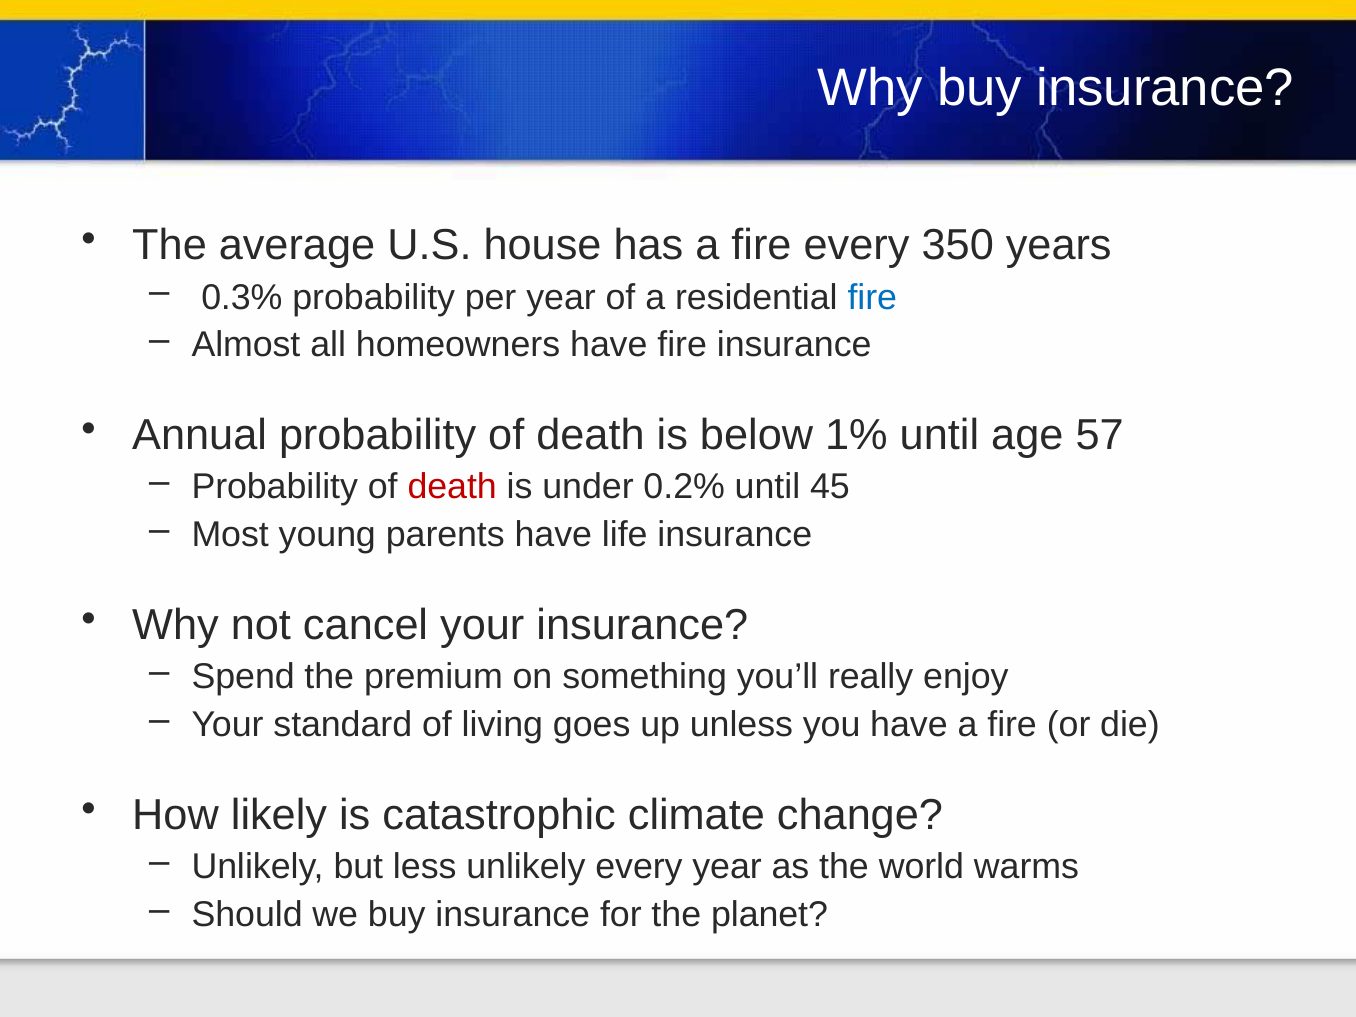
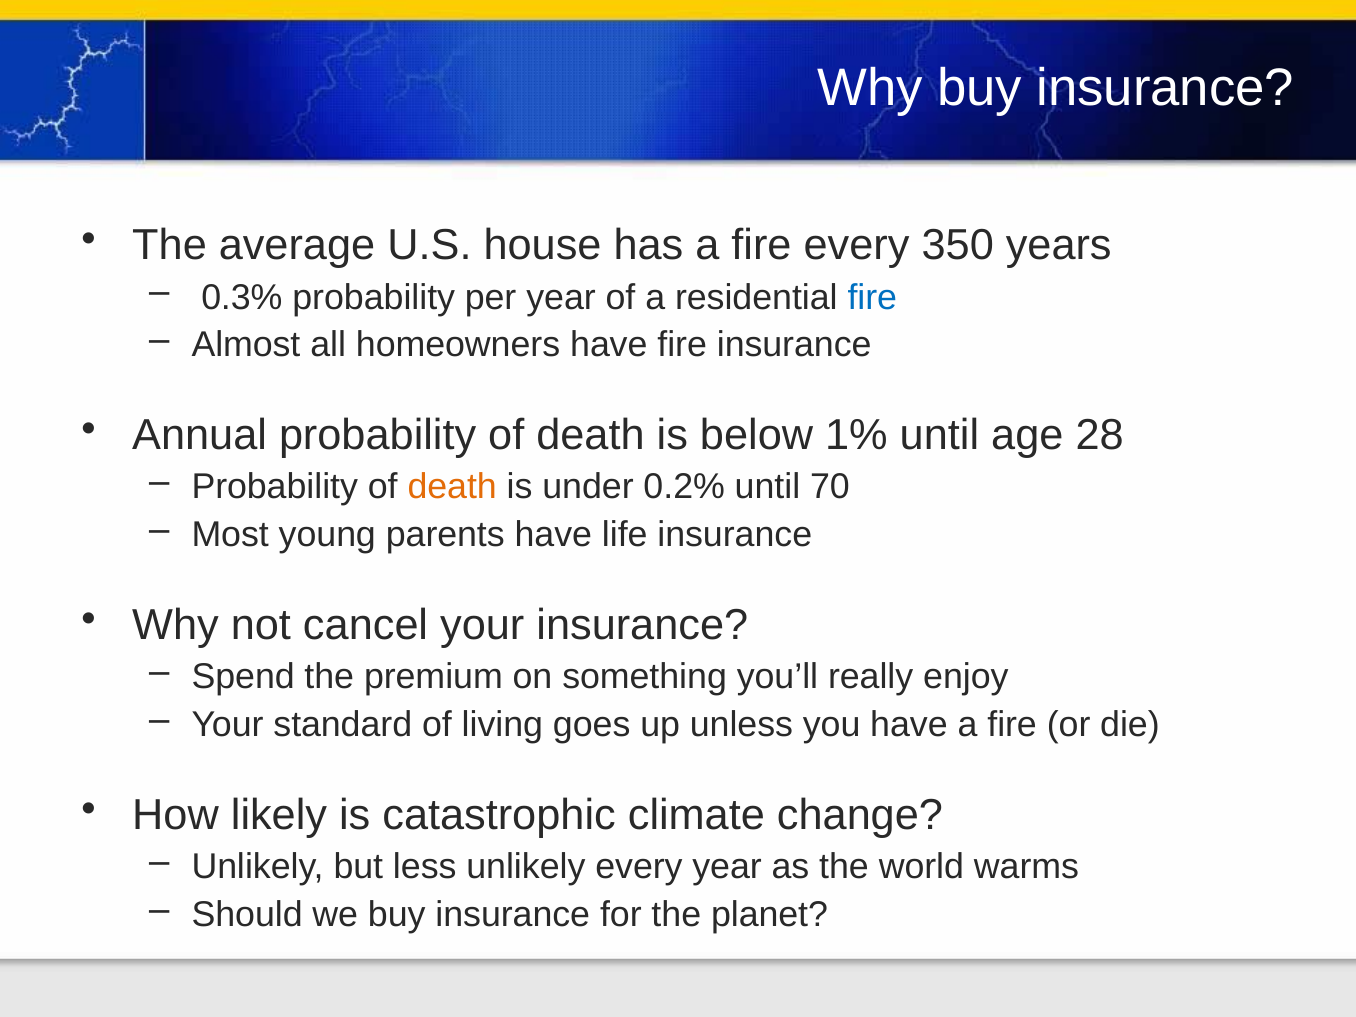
57: 57 -> 28 (1100, 435)
death colour: red -> orange (452, 487)
45: 45 -> 70 (830, 487)
